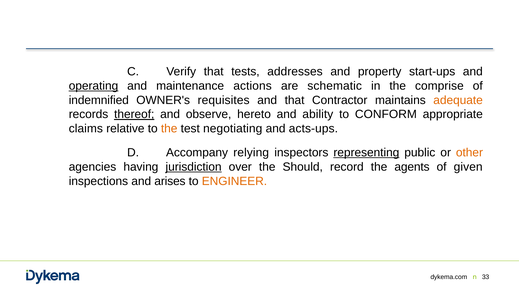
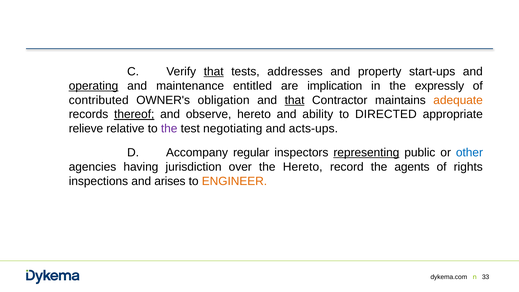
that underline: none -> present (214, 72)
actions: actions -> entitled (253, 86)
schematic: schematic -> implication (335, 86)
comprise: comprise -> expressly (439, 86)
indemnified: indemnified -> contributed (99, 100)
requisites: requisites -> obligation (224, 100)
that underline: none -> present (295, 100)
CONFORM: CONFORM -> DIRECTED (386, 114)
claims: claims -> relieve (86, 129)
the colour: orange -> purple (169, 129)
relying: relying -> regular (251, 153)
other colour: orange -> blue (469, 153)
jurisdiction underline: present -> none (194, 167)
the Should: Should -> Hereto (303, 167)
given: given -> rights (468, 167)
